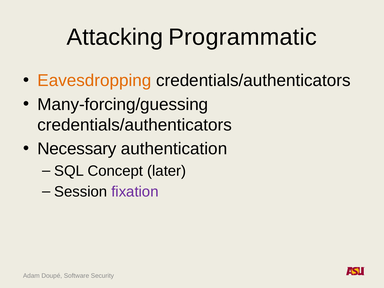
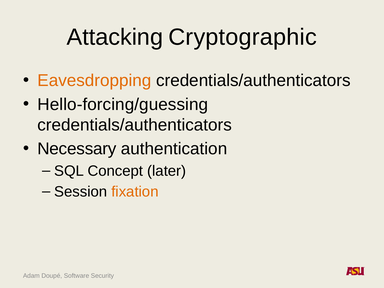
Programmatic: Programmatic -> Cryptographic (243, 37)
Many-forcing/guessing: Many-forcing/guessing -> Hello-forcing/guessing (123, 104)
fixation colour: purple -> orange (135, 192)
